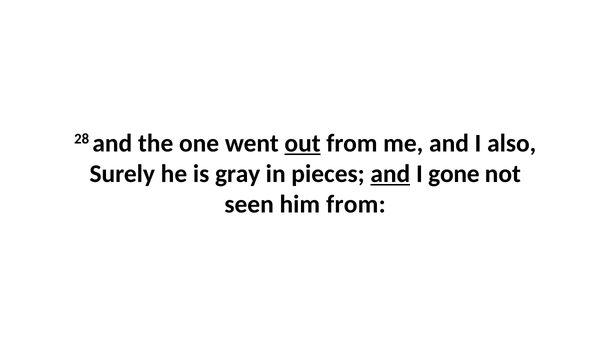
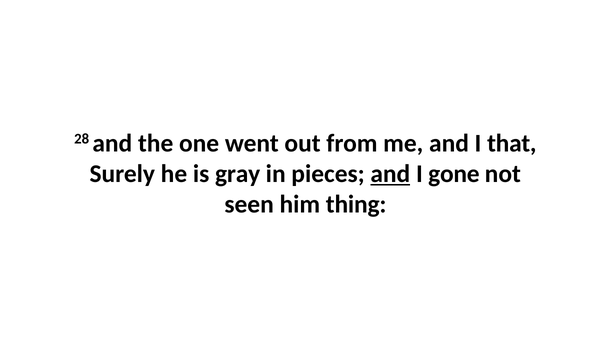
out underline: present -> none (303, 143)
also: also -> that (512, 143)
him from: from -> thing (356, 204)
